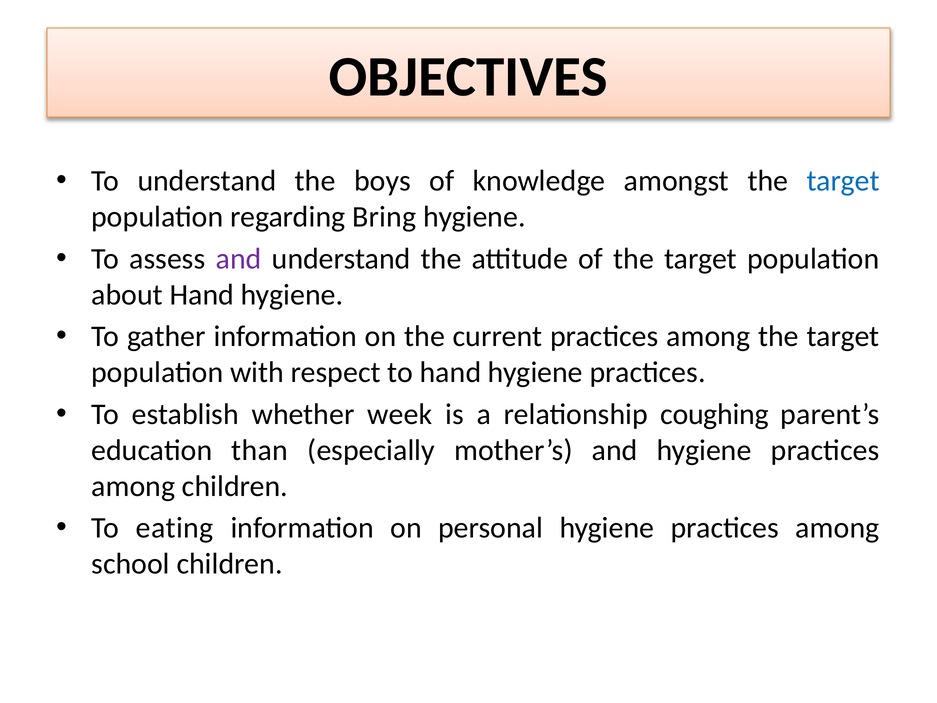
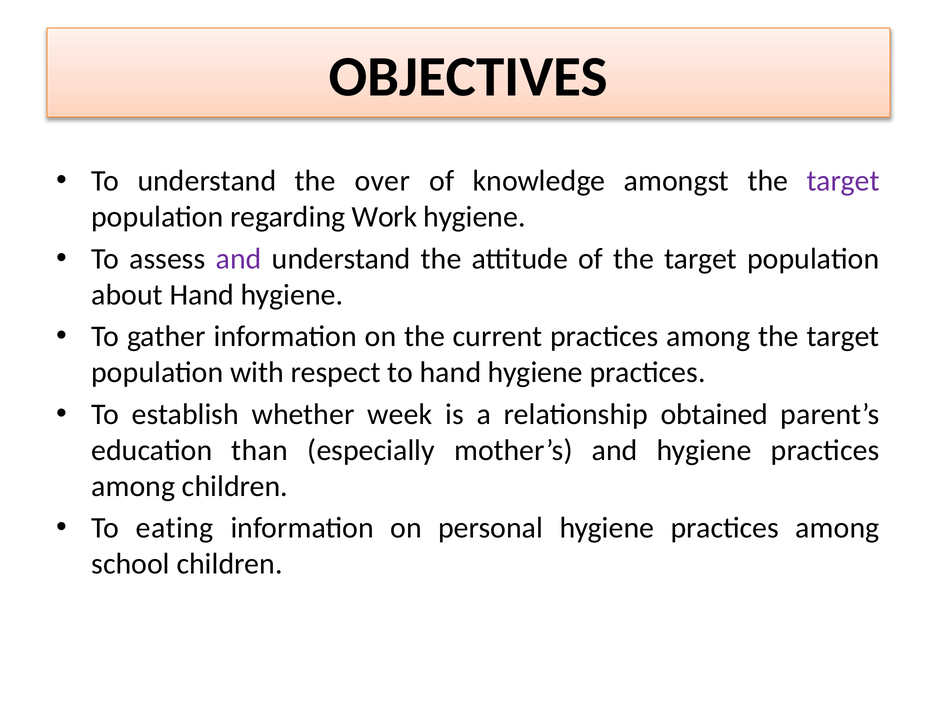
boys: boys -> over (382, 181)
target colour: blue -> purple (843, 181)
Bring: Bring -> Work (384, 217)
coughing: coughing -> obtained (714, 414)
